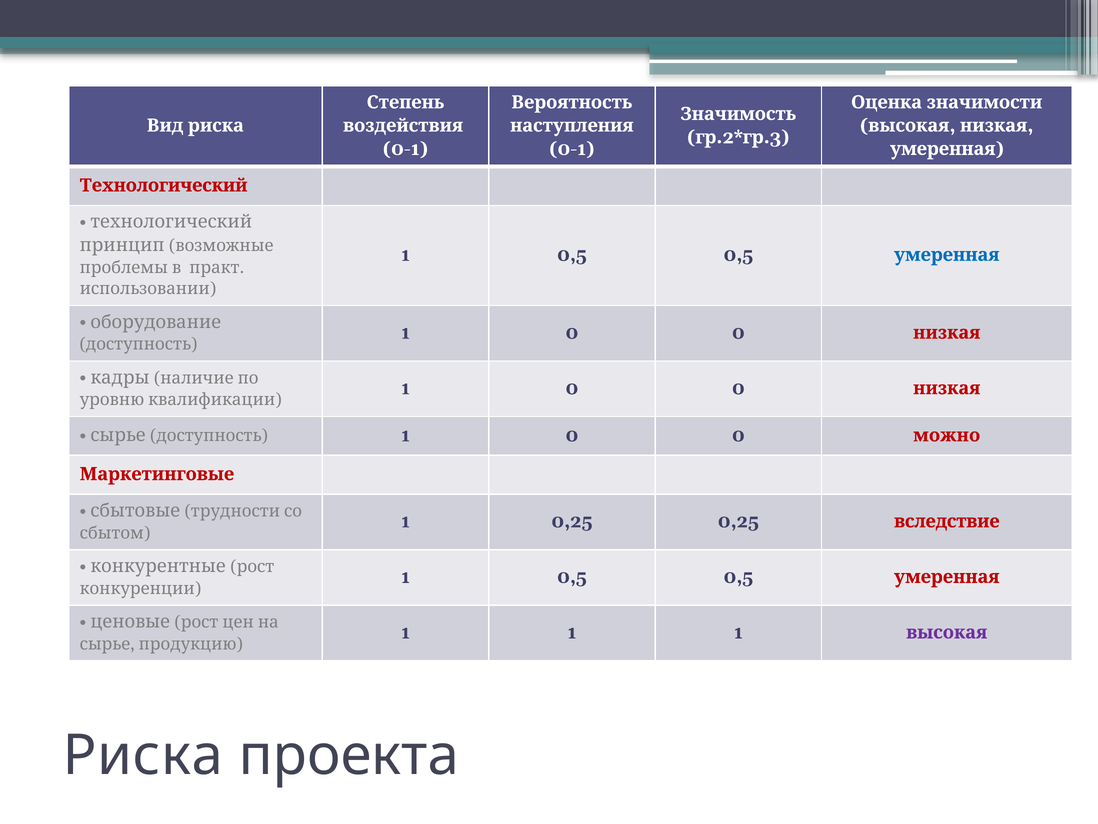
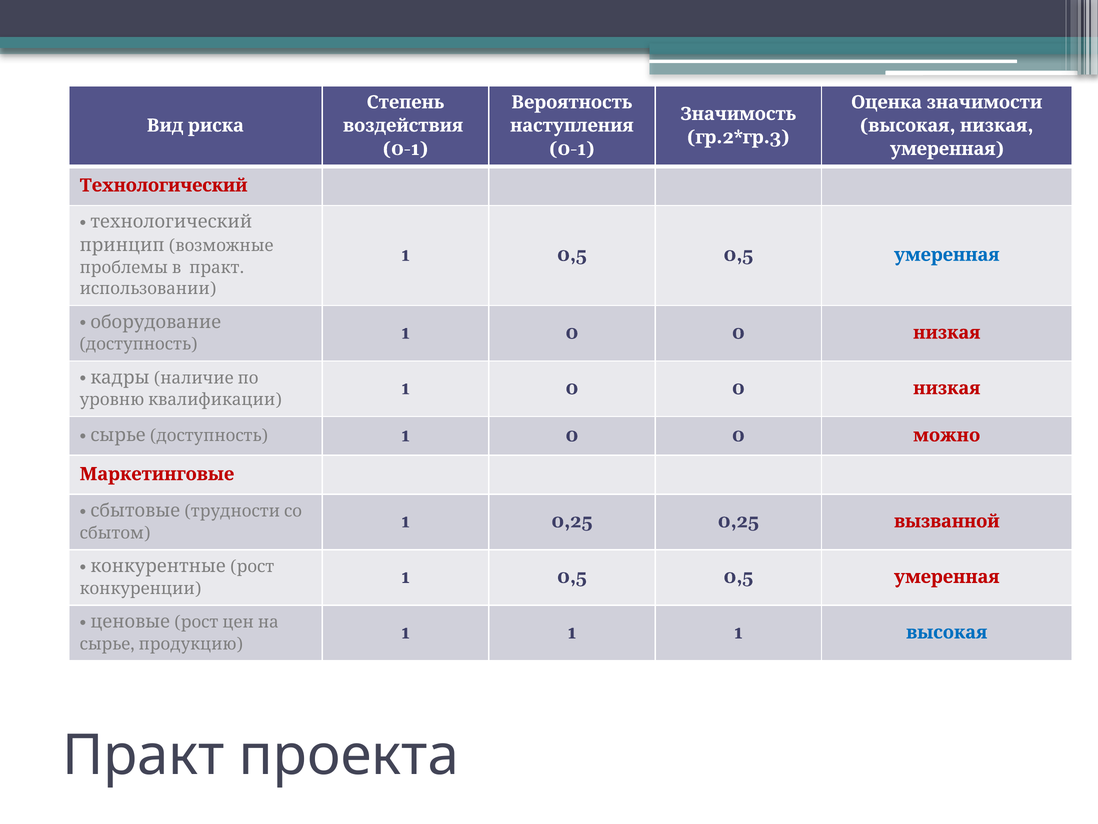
вследствие: вследствие -> вызванной (947, 521)
высокая colour: purple -> blue (947, 632)
Риска: Риска -> Практ (143, 755)
